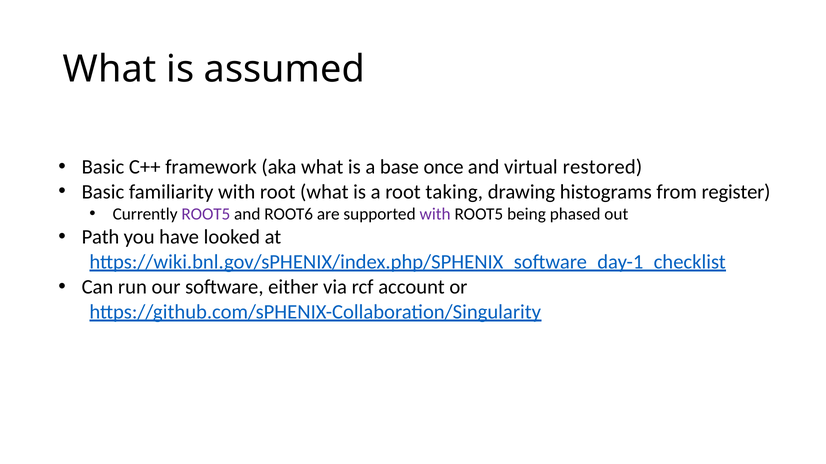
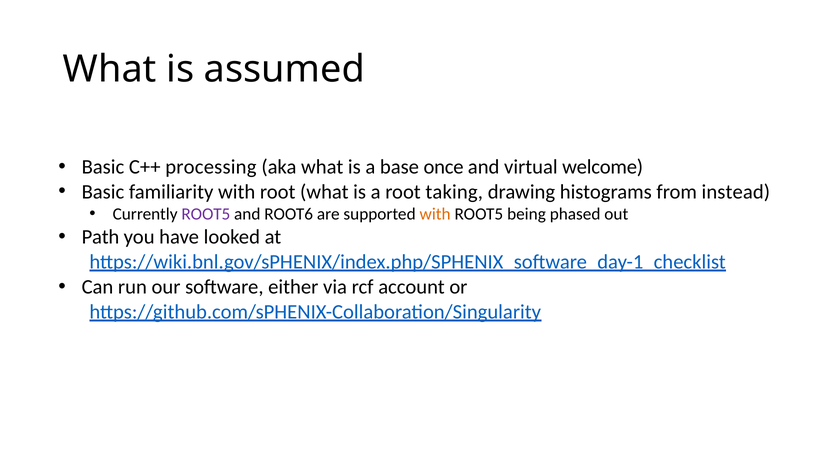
framework: framework -> processing (211, 167)
restored: restored -> welcome (603, 167)
register: register -> instead (736, 192)
with colour: purple -> orange (435, 214)
